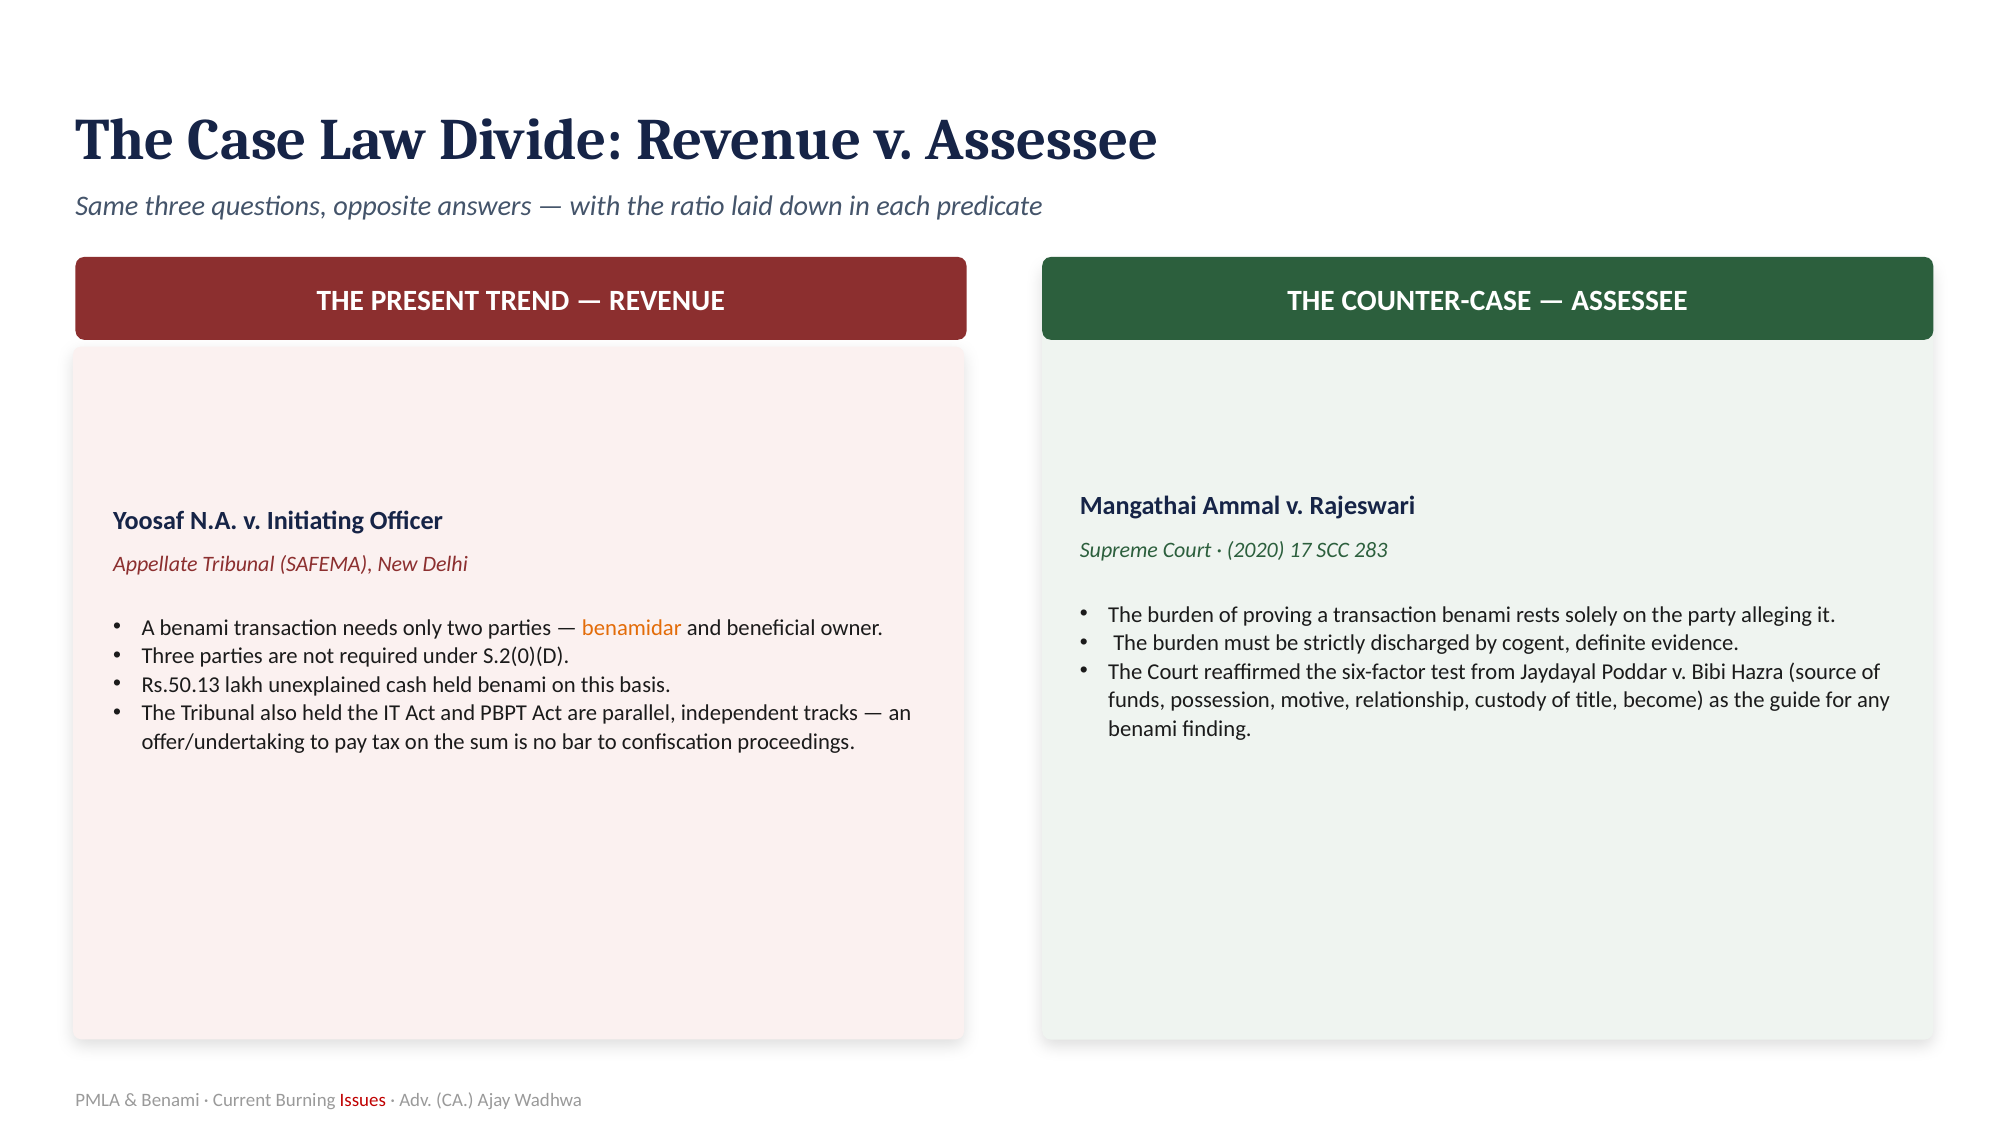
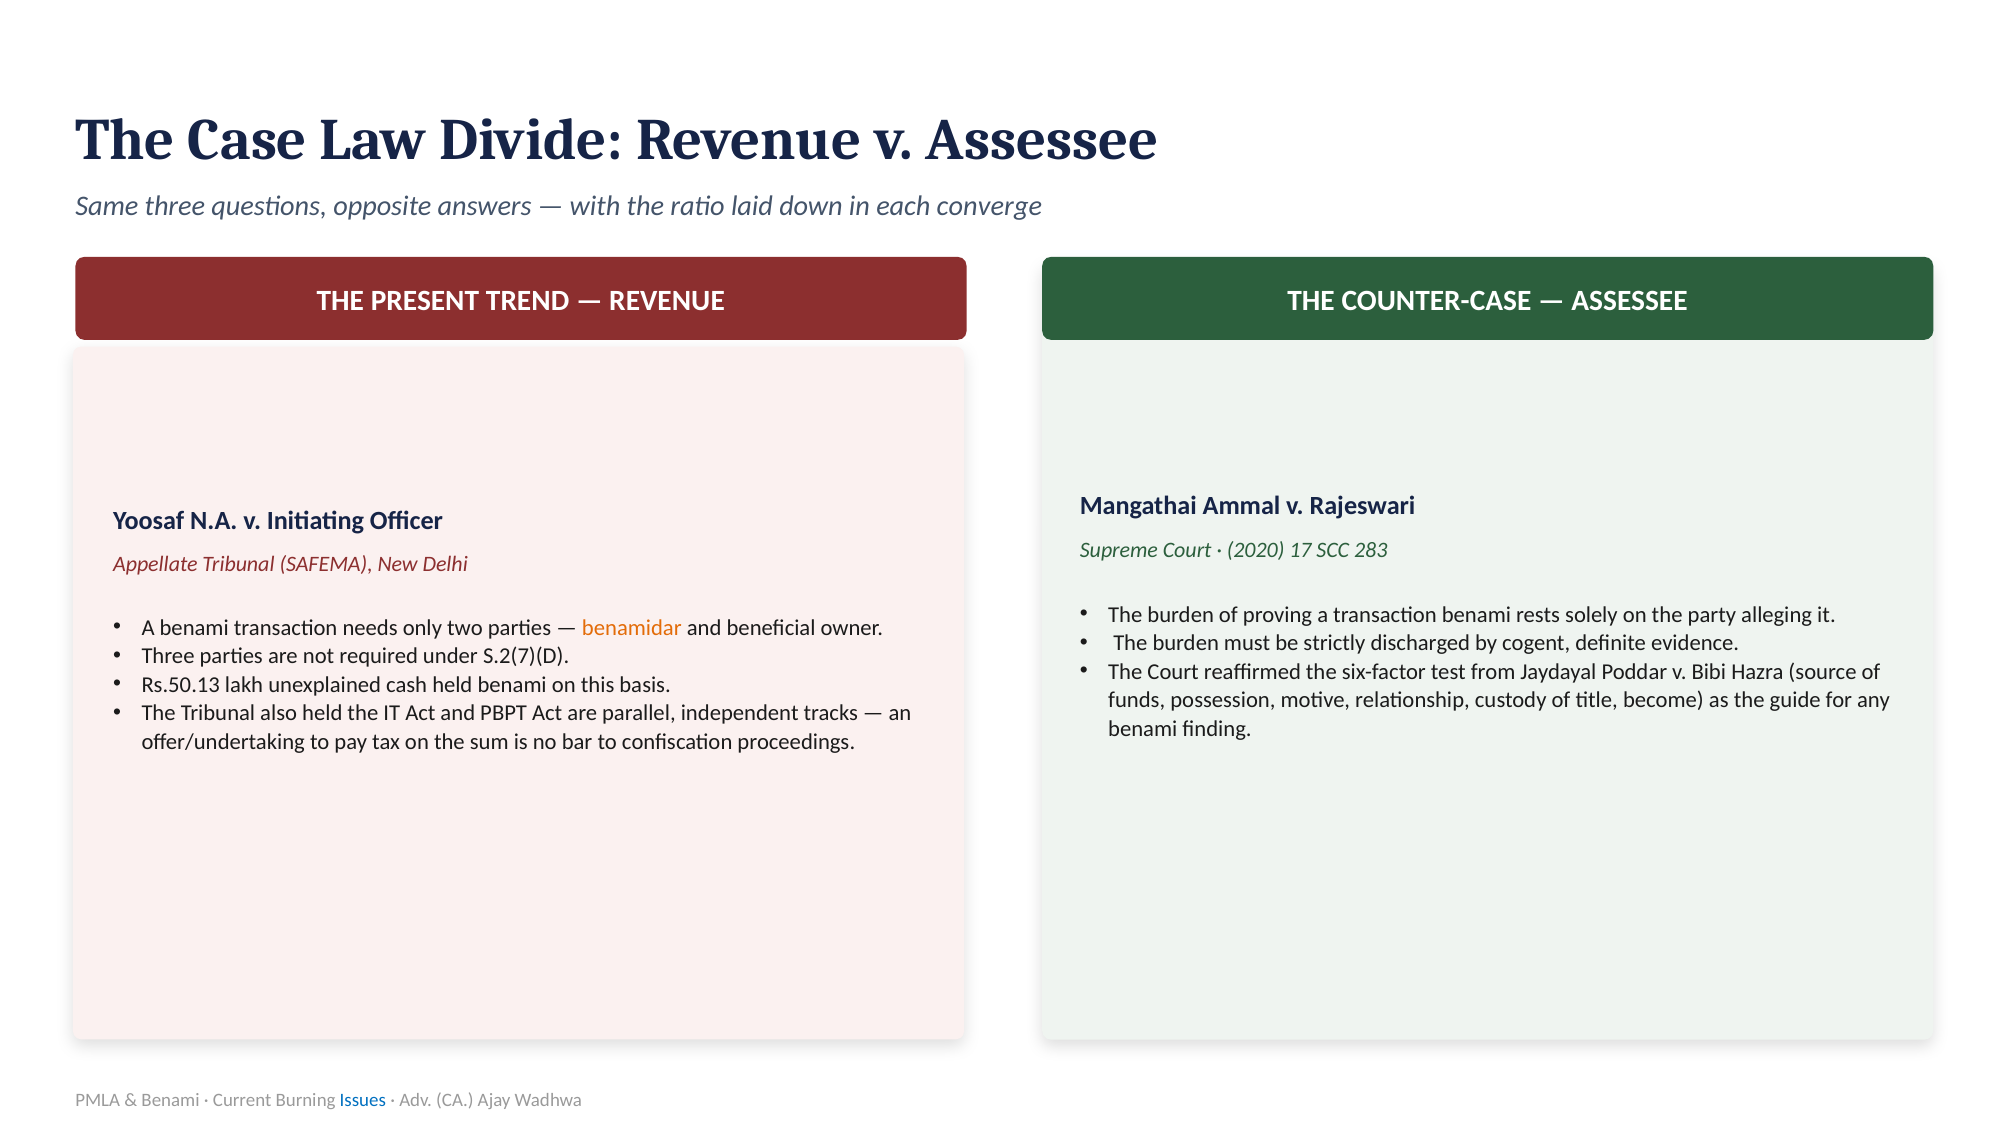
predicate: predicate -> converge (989, 206)
S.2(0)(D: S.2(0)(D -> S.2(7)(D (526, 656)
Issues colour: red -> blue (363, 1100)
